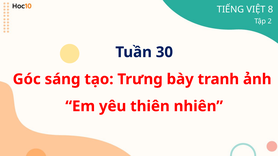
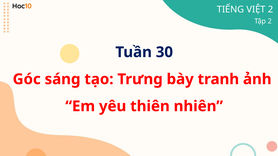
VIỆT 8: 8 -> 2 (271, 10)
